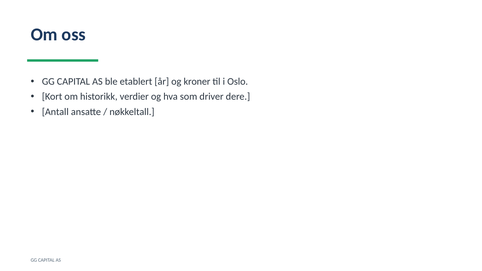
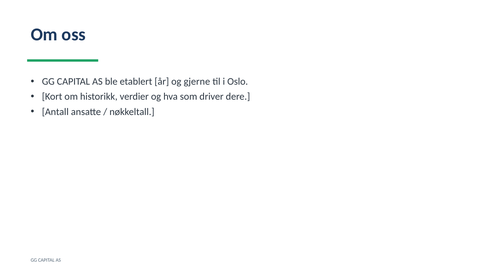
kroner: kroner -> gjerne (197, 82)
